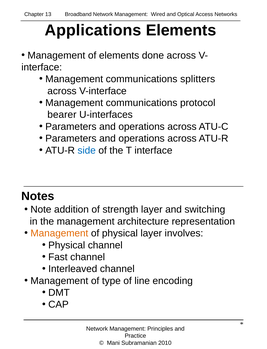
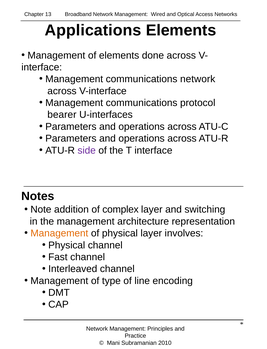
communications splitters: splitters -> network (198, 79)
side colour: blue -> purple (87, 150)
strength: strength -> complex (120, 209)
